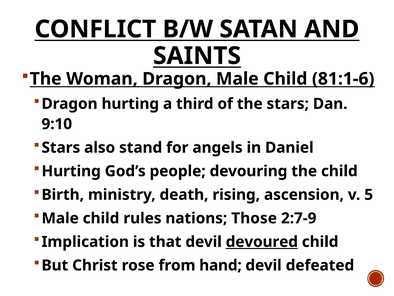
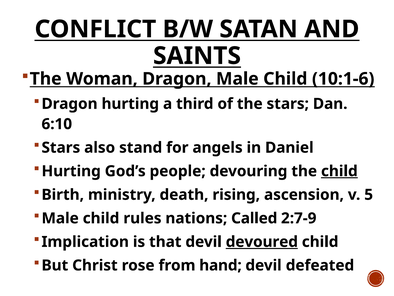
81:1-6: 81:1-6 -> 10:1-6 (343, 79)
9:10: 9:10 -> 6:10 (57, 124)
child underline: none -> present (339, 171)
Those: Those -> Called (254, 218)
